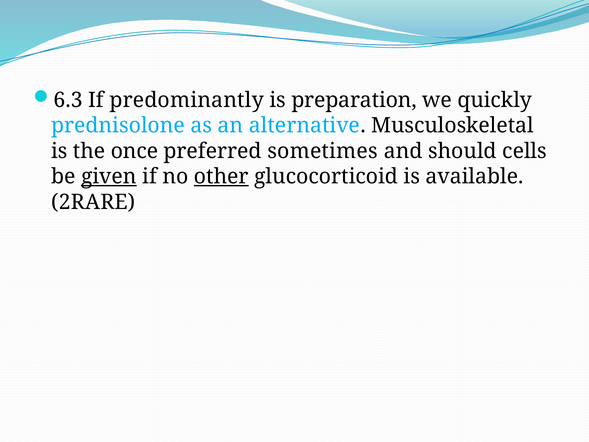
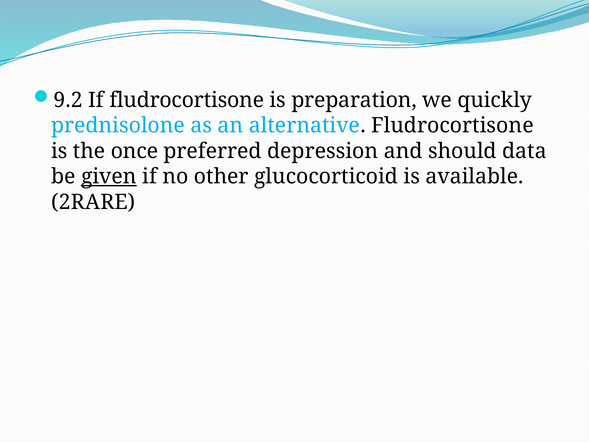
6.3: 6.3 -> 9.2 (68, 100)
If predominantly: predominantly -> fludrocortisone (187, 100)
alternative Musculoskeletal: Musculoskeletal -> Fludrocortisone (452, 125)
sometimes: sometimes -> depression (323, 151)
cells: cells -> data (525, 151)
other underline: present -> none (221, 177)
